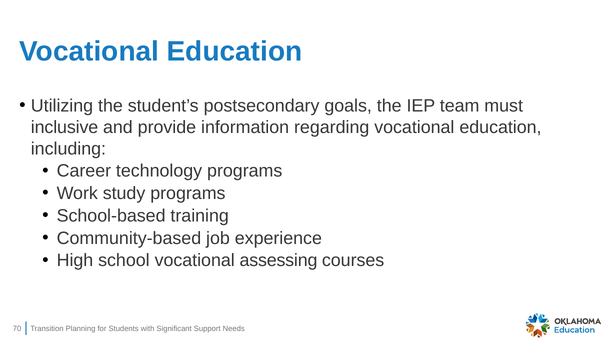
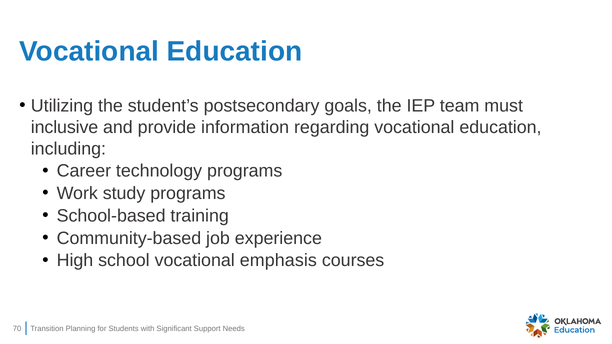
assessing: assessing -> emphasis (278, 261)
